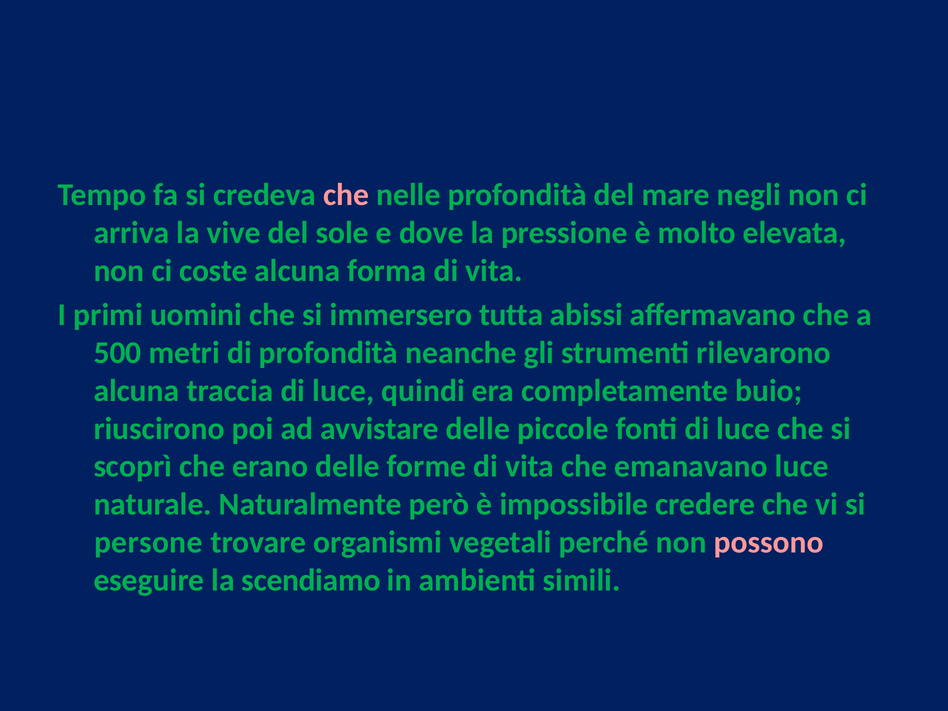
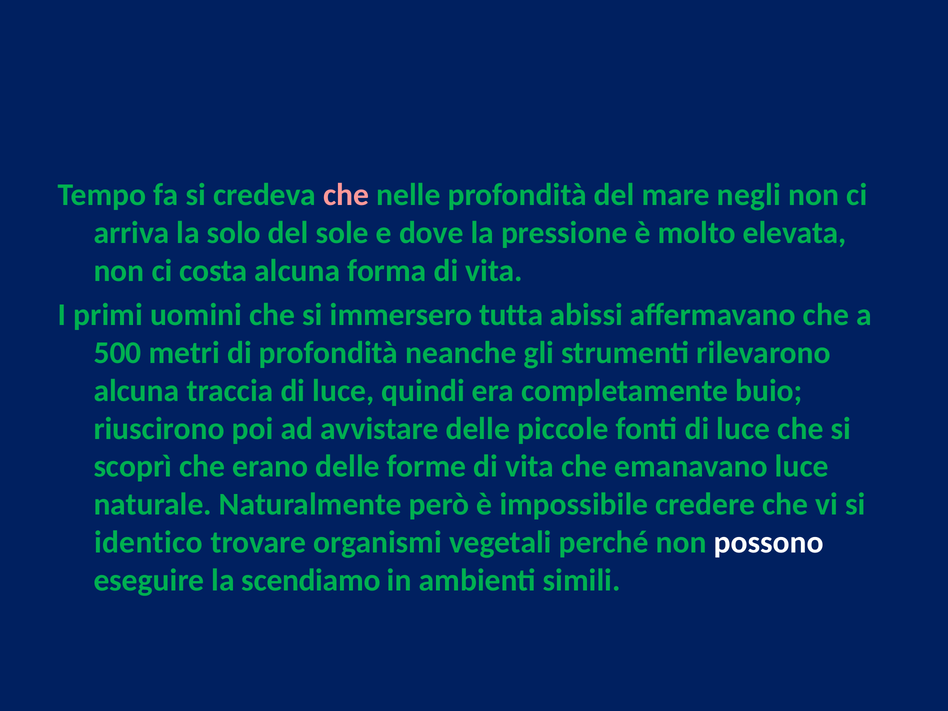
vive: vive -> solo (234, 233)
coste: coste -> costa (213, 271)
persone: persone -> identico (148, 542)
possono colour: pink -> white (769, 542)
